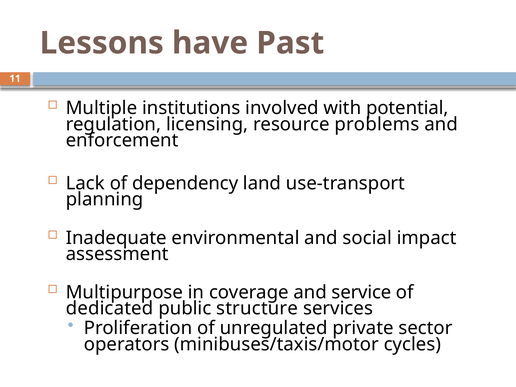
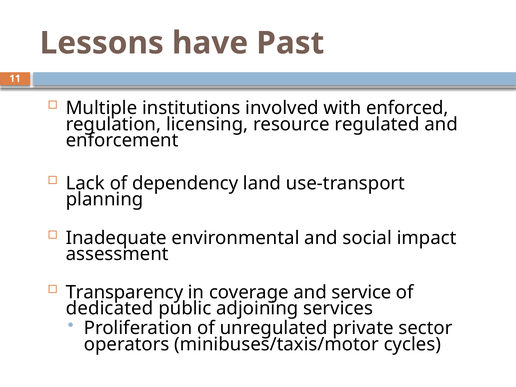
potential: potential -> enforced (407, 108)
problems: problems -> regulated (377, 124)
Multipurpose: Multipurpose -> Transparency (124, 292)
structure: structure -> adjoining (257, 309)
